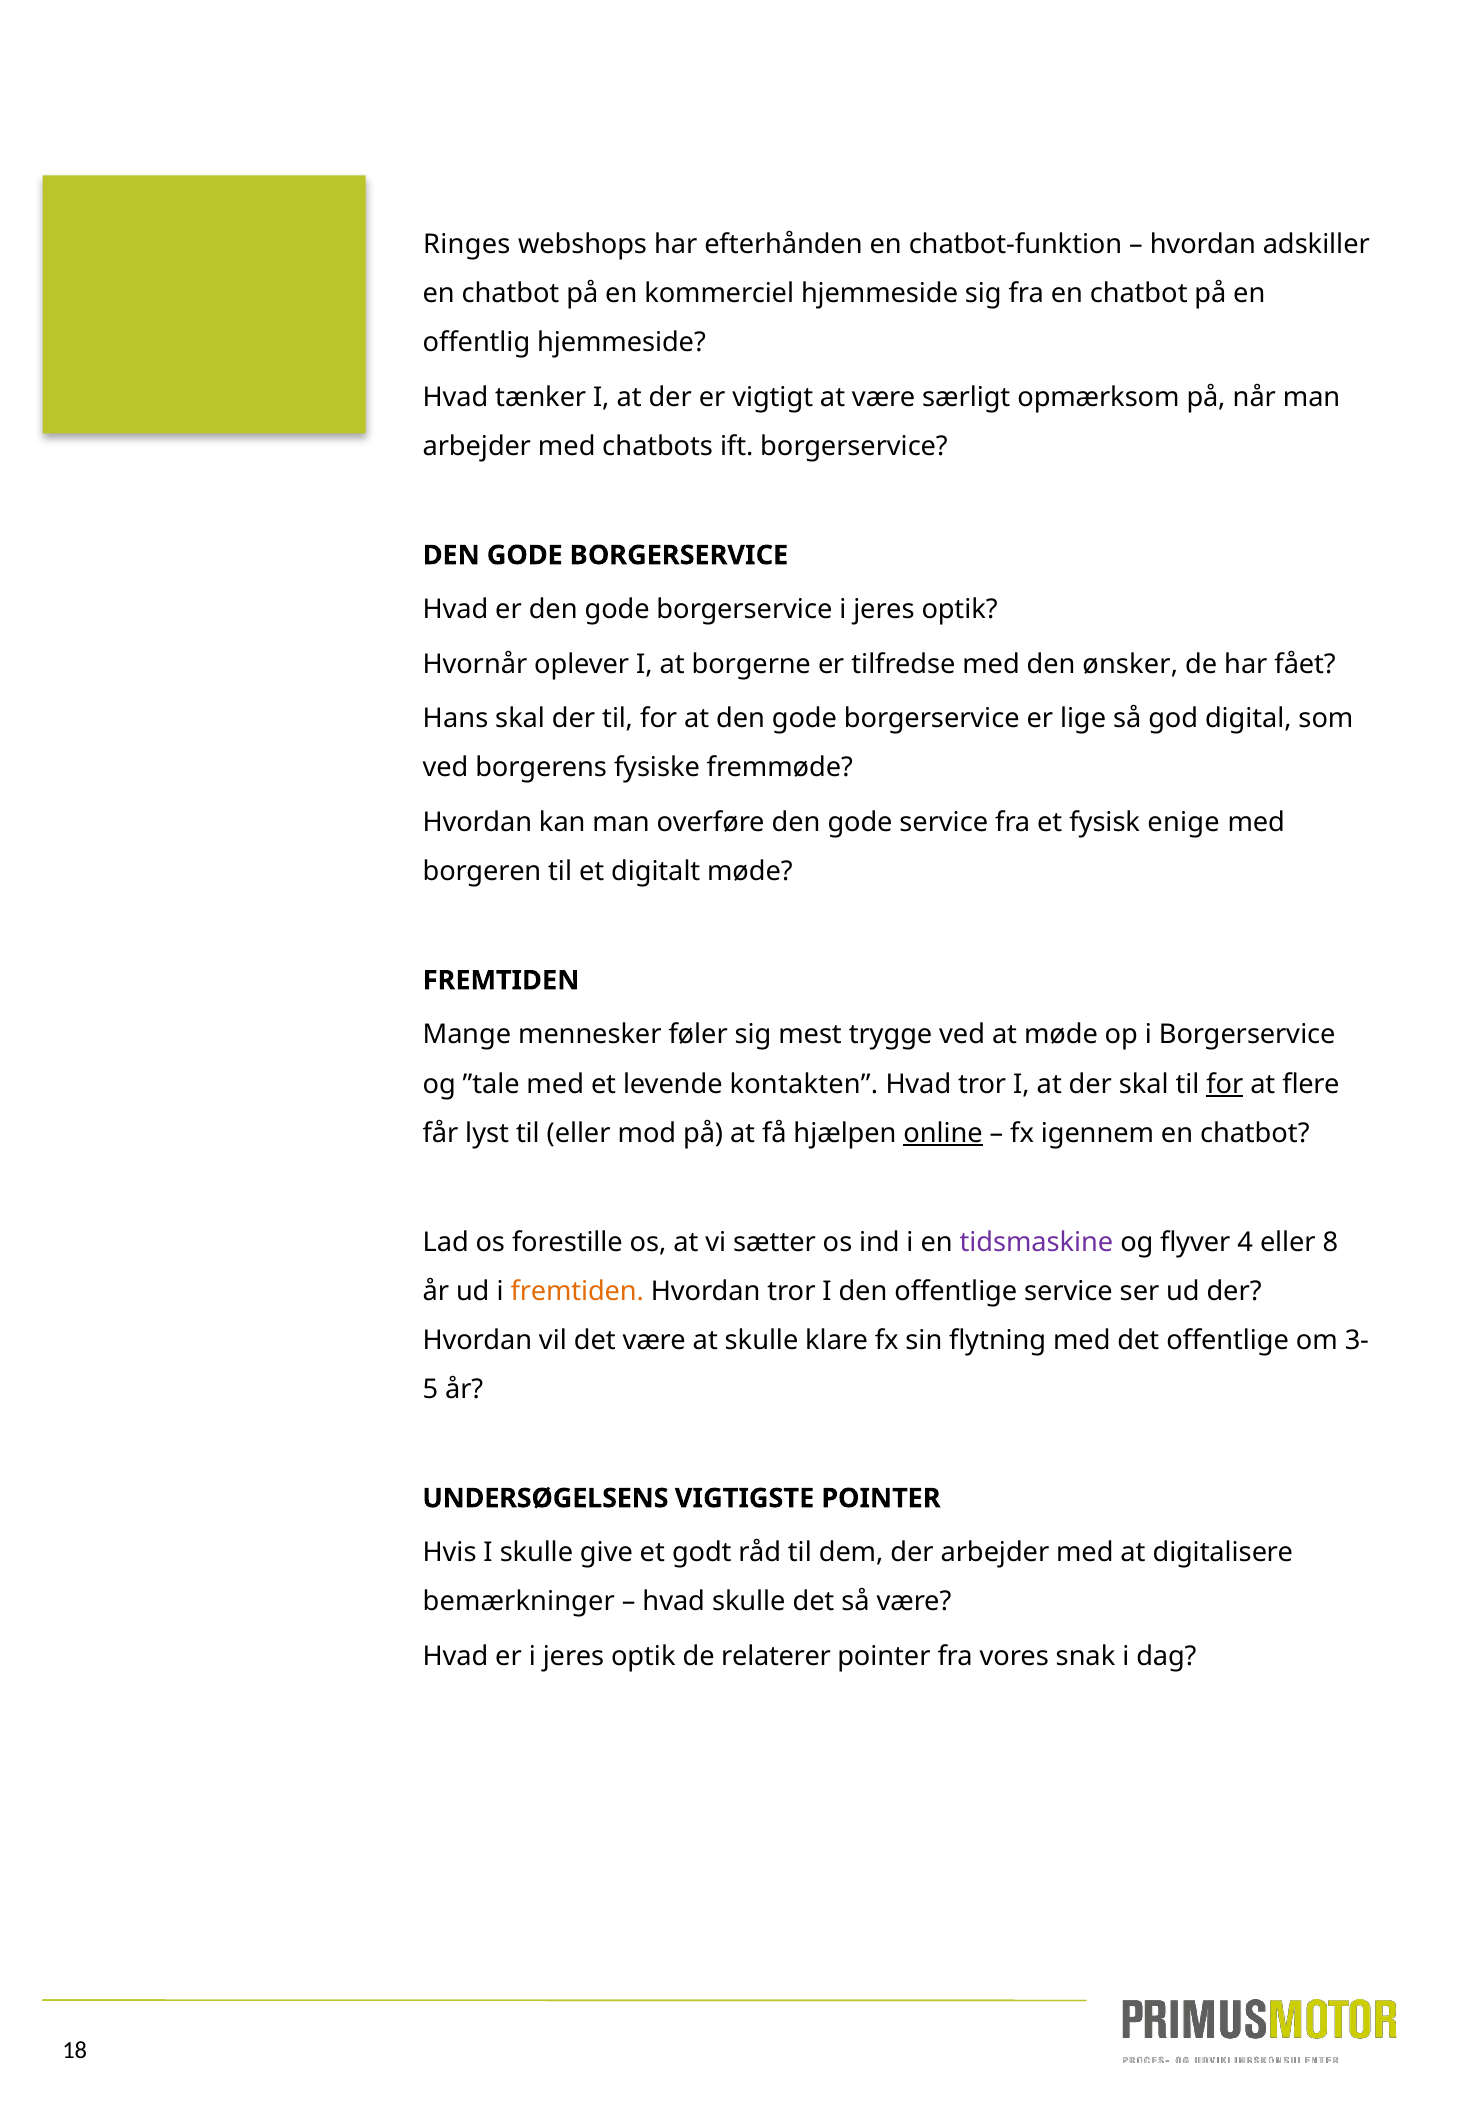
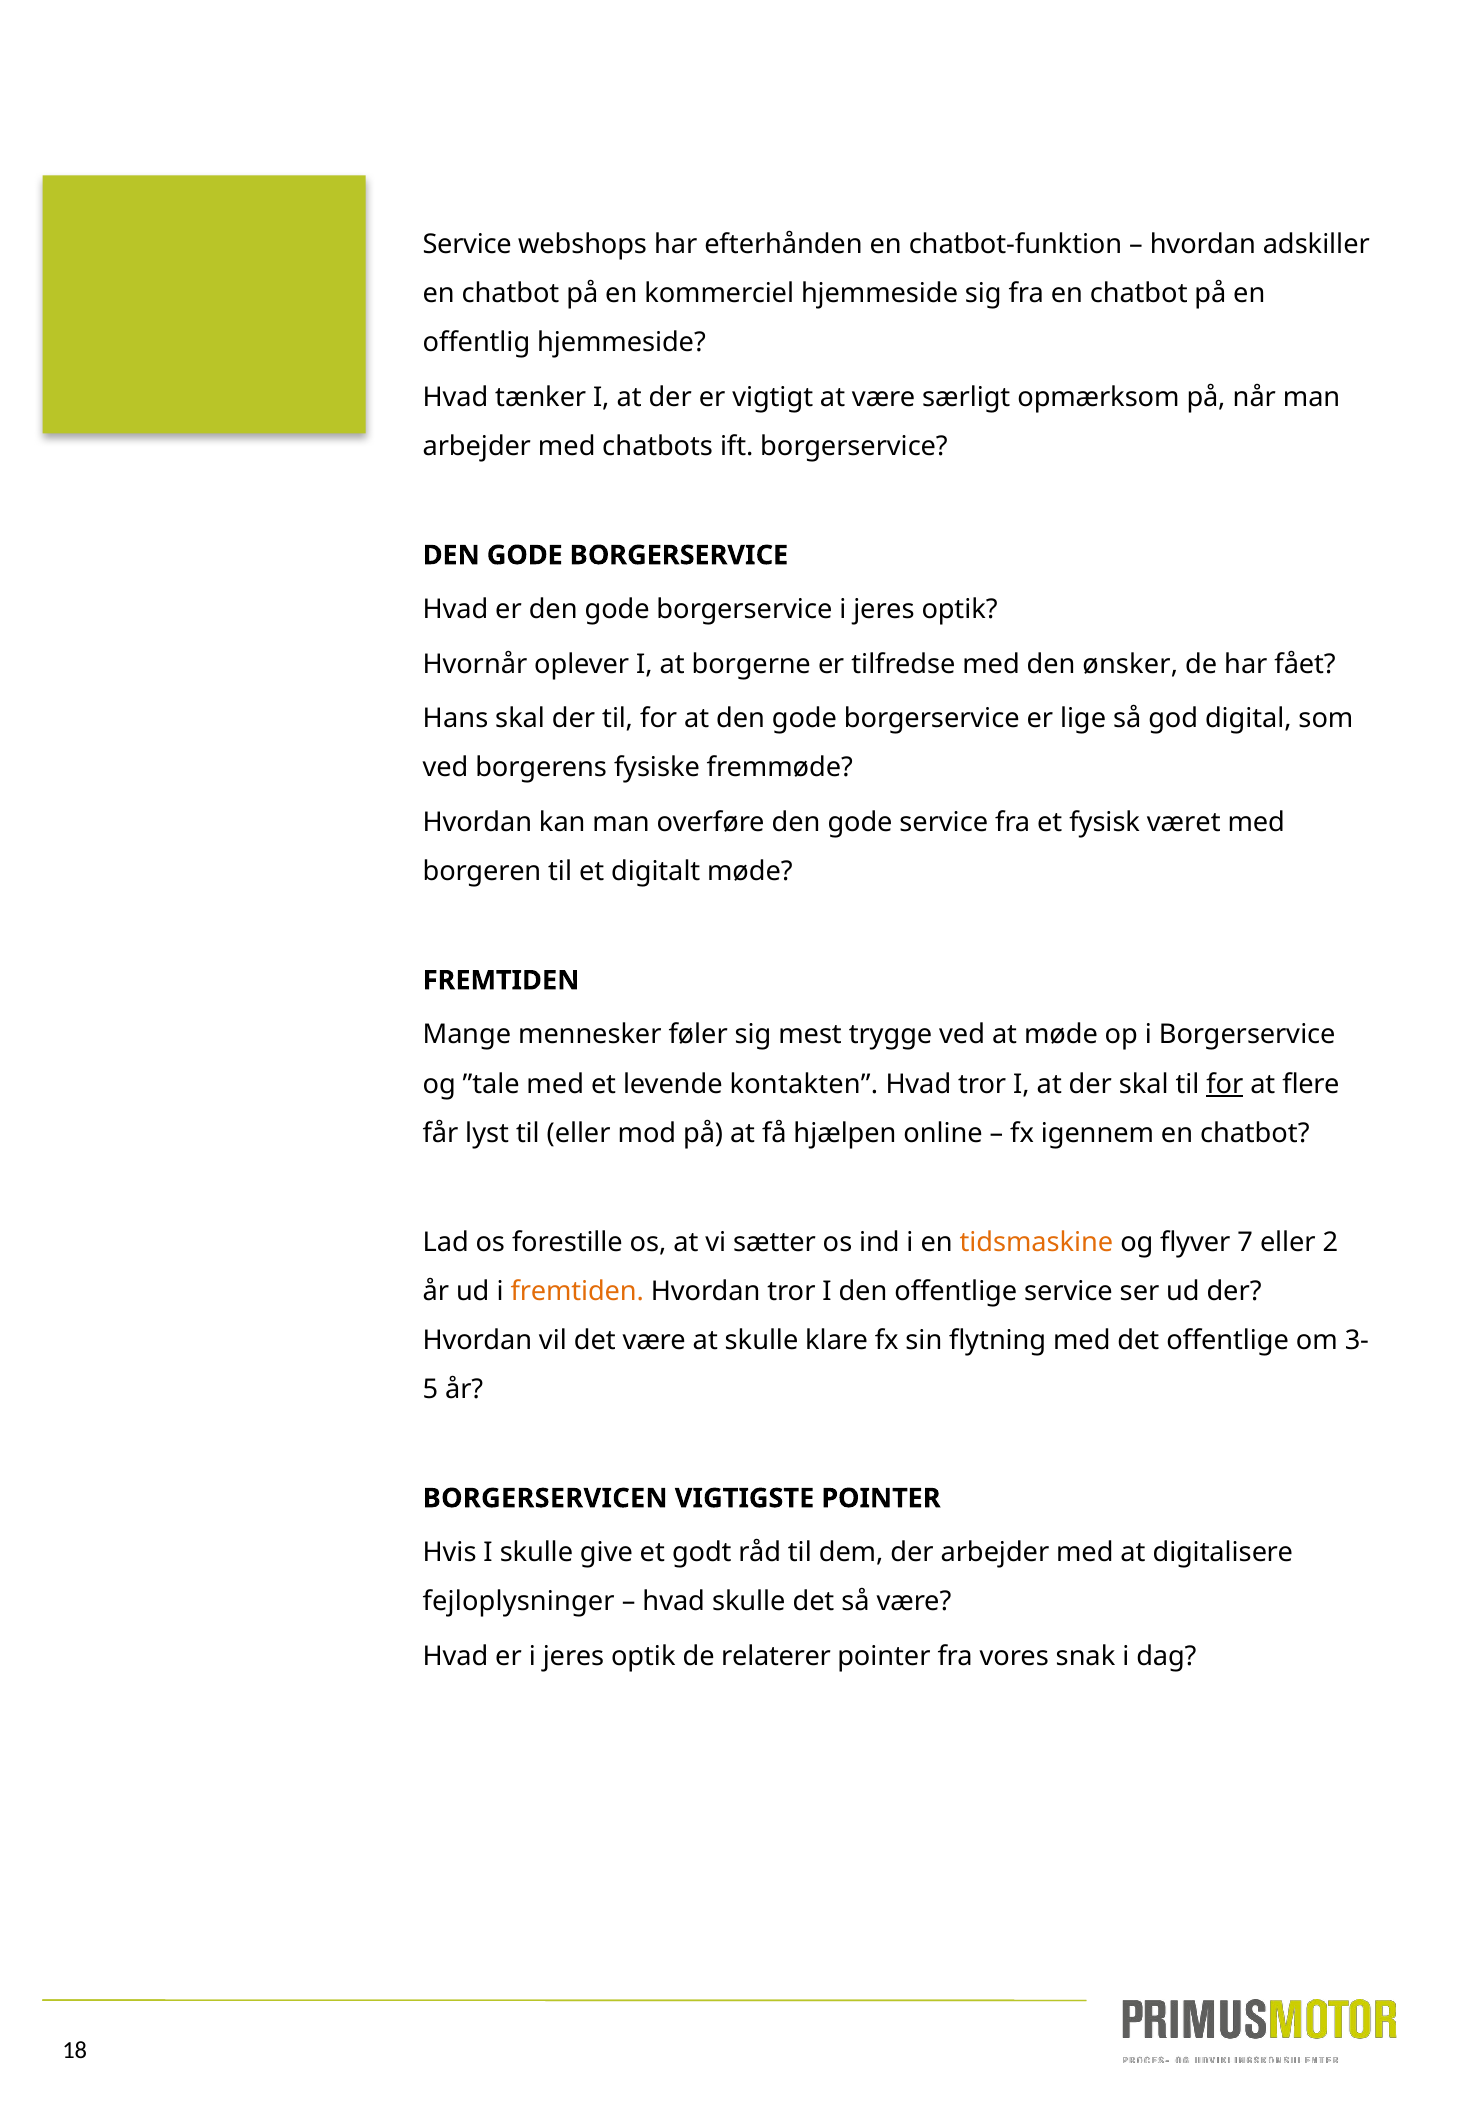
Ringes: Ringes -> Service (467, 245)
enige: enige -> været (1184, 822)
online underline: present -> none (943, 1133)
tidsmaskine colour: purple -> orange (1036, 1242)
4: 4 -> 7 (1245, 1242)
8: 8 -> 2 (1330, 1242)
UNDERSØGELSENS: UNDERSØGELSENS -> BORGERSERVICEN (545, 1498)
bemærkninger: bemærkninger -> fejloplysninger (519, 1602)
